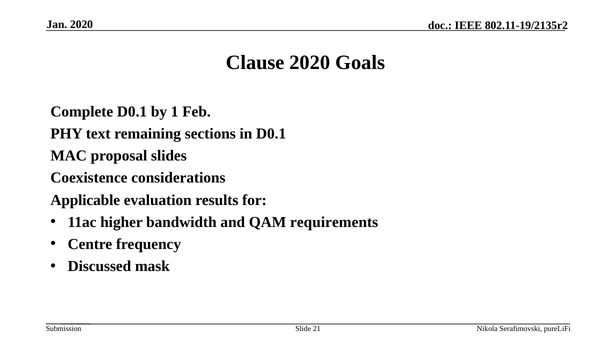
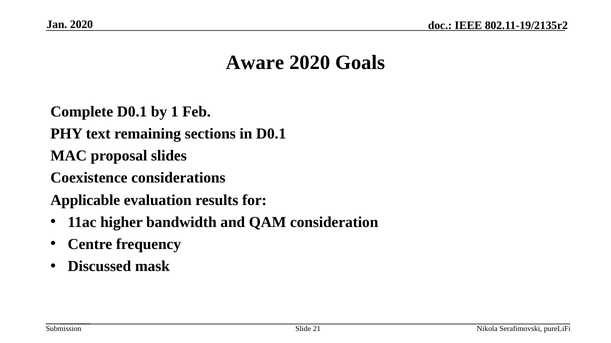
Clause: Clause -> Aware (255, 62)
requirements: requirements -> consideration (334, 223)
